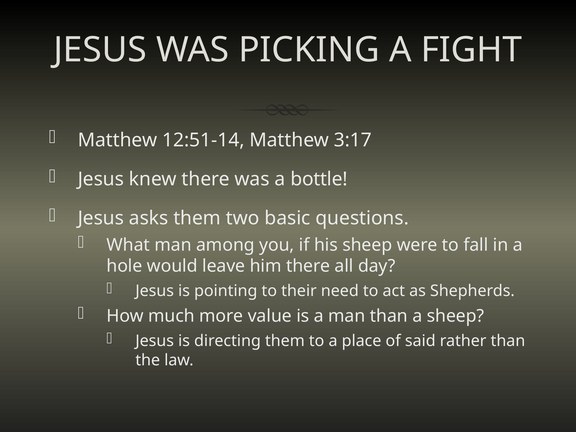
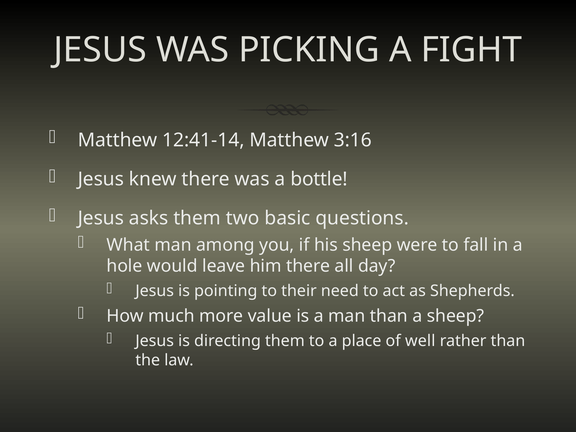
12:51-14: 12:51-14 -> 12:41-14 (203, 140)
3:17: 3:17 -> 3:16 (353, 140)
said: said -> well (420, 341)
